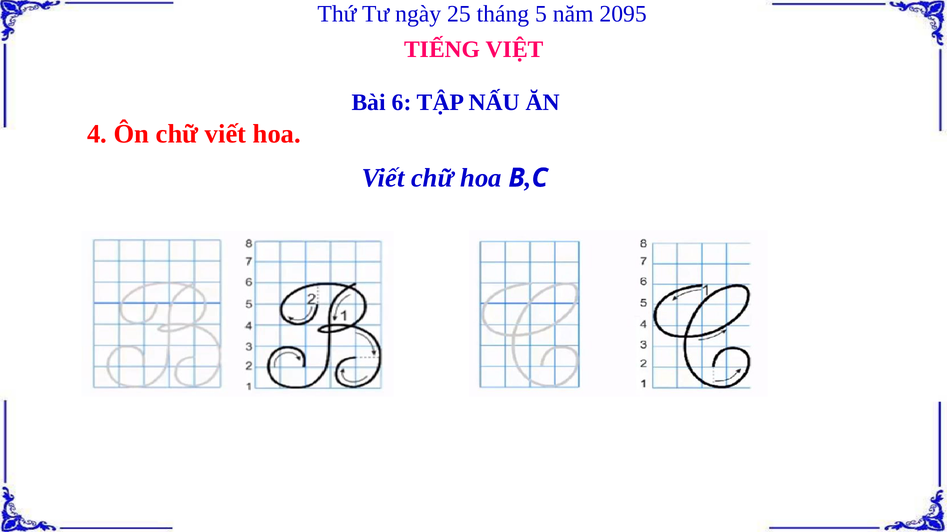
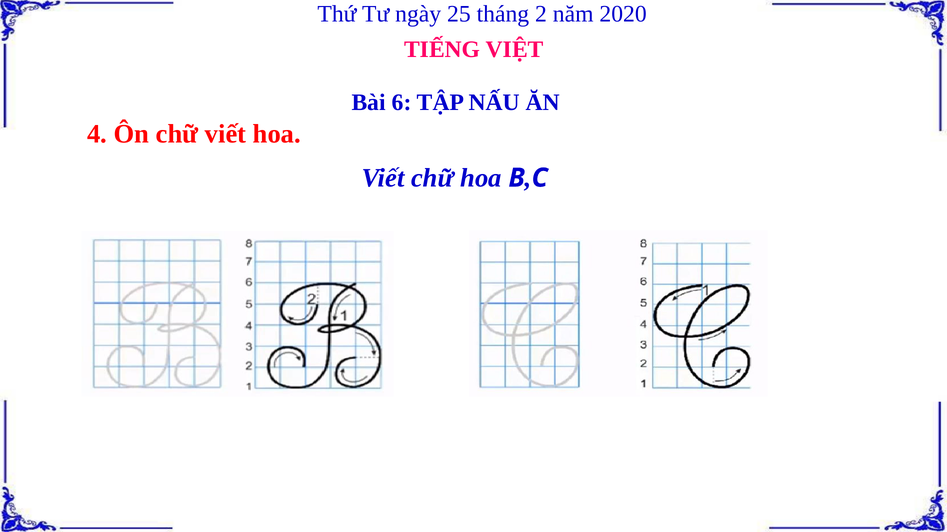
5: 5 -> 2 (541, 14)
2095: 2095 -> 2020 (623, 14)
